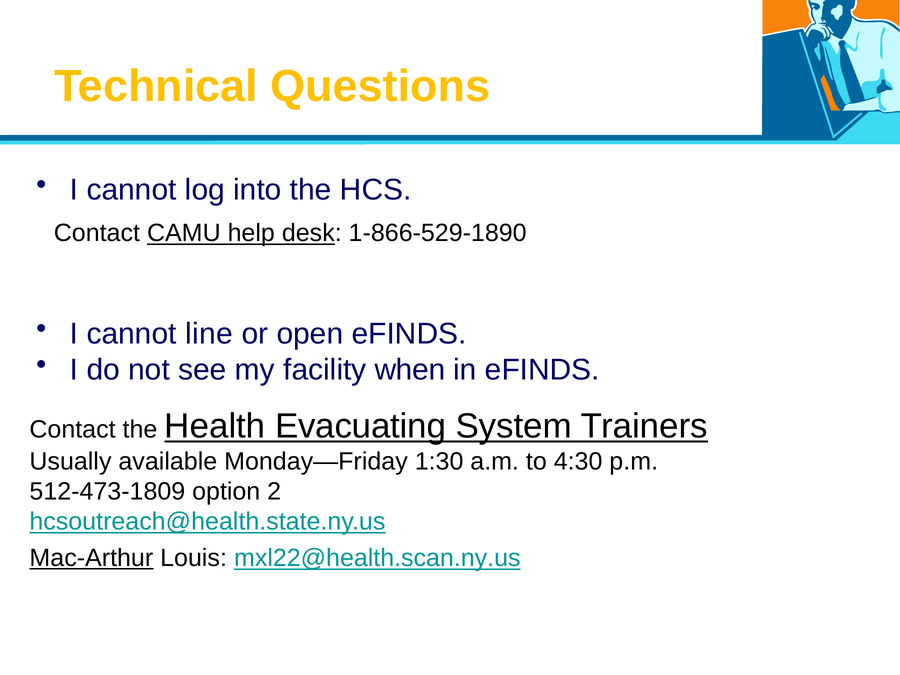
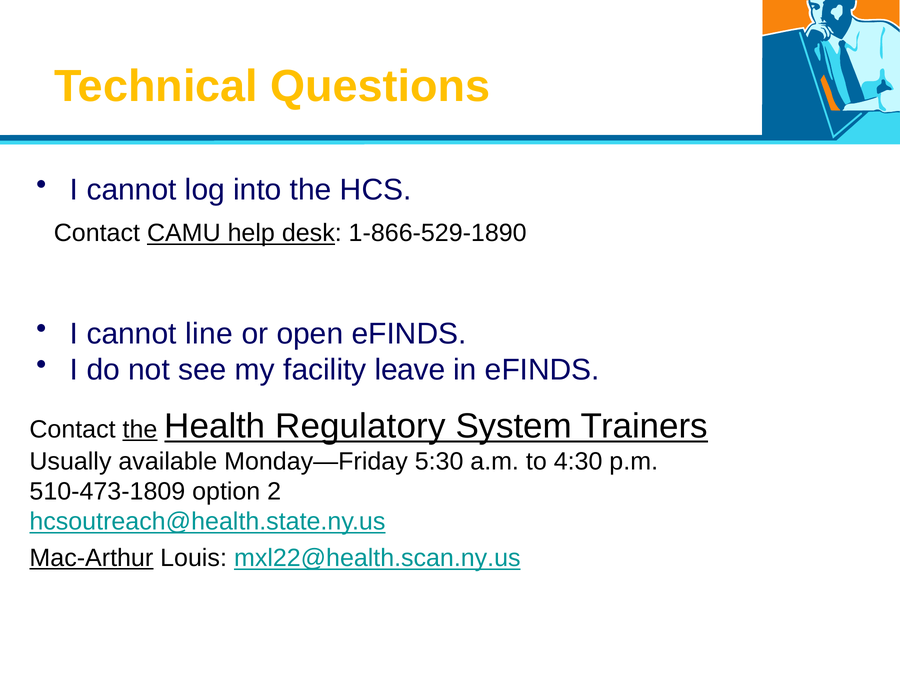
when: when -> leave (410, 370)
the underline: none -> present (140, 430)
Evacuating: Evacuating -> Regulatory (360, 426)
1:30: 1:30 -> 5:30 (439, 462)
512-473-1809: 512-473-1809 -> 510-473-1809 (107, 492)
